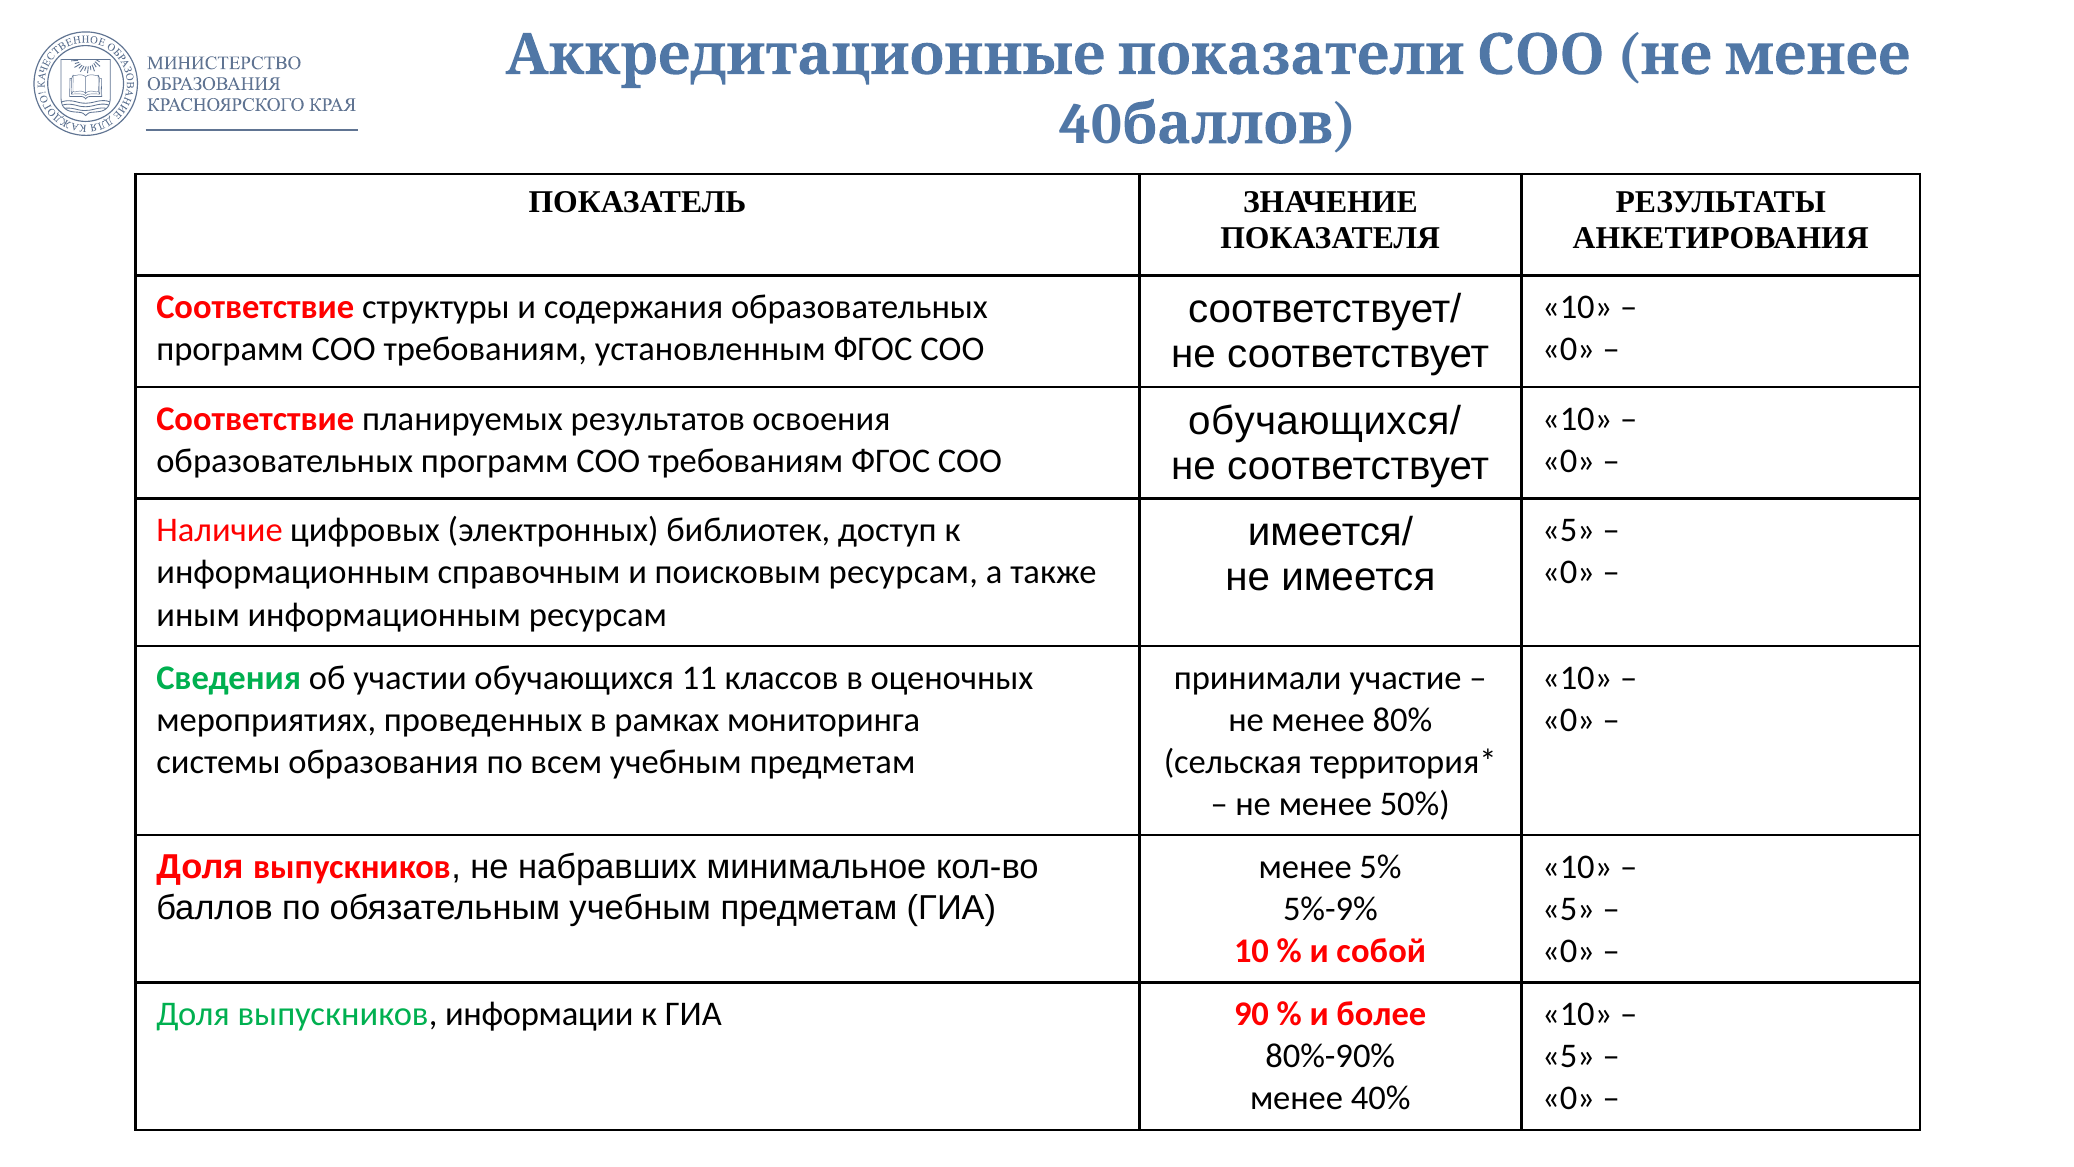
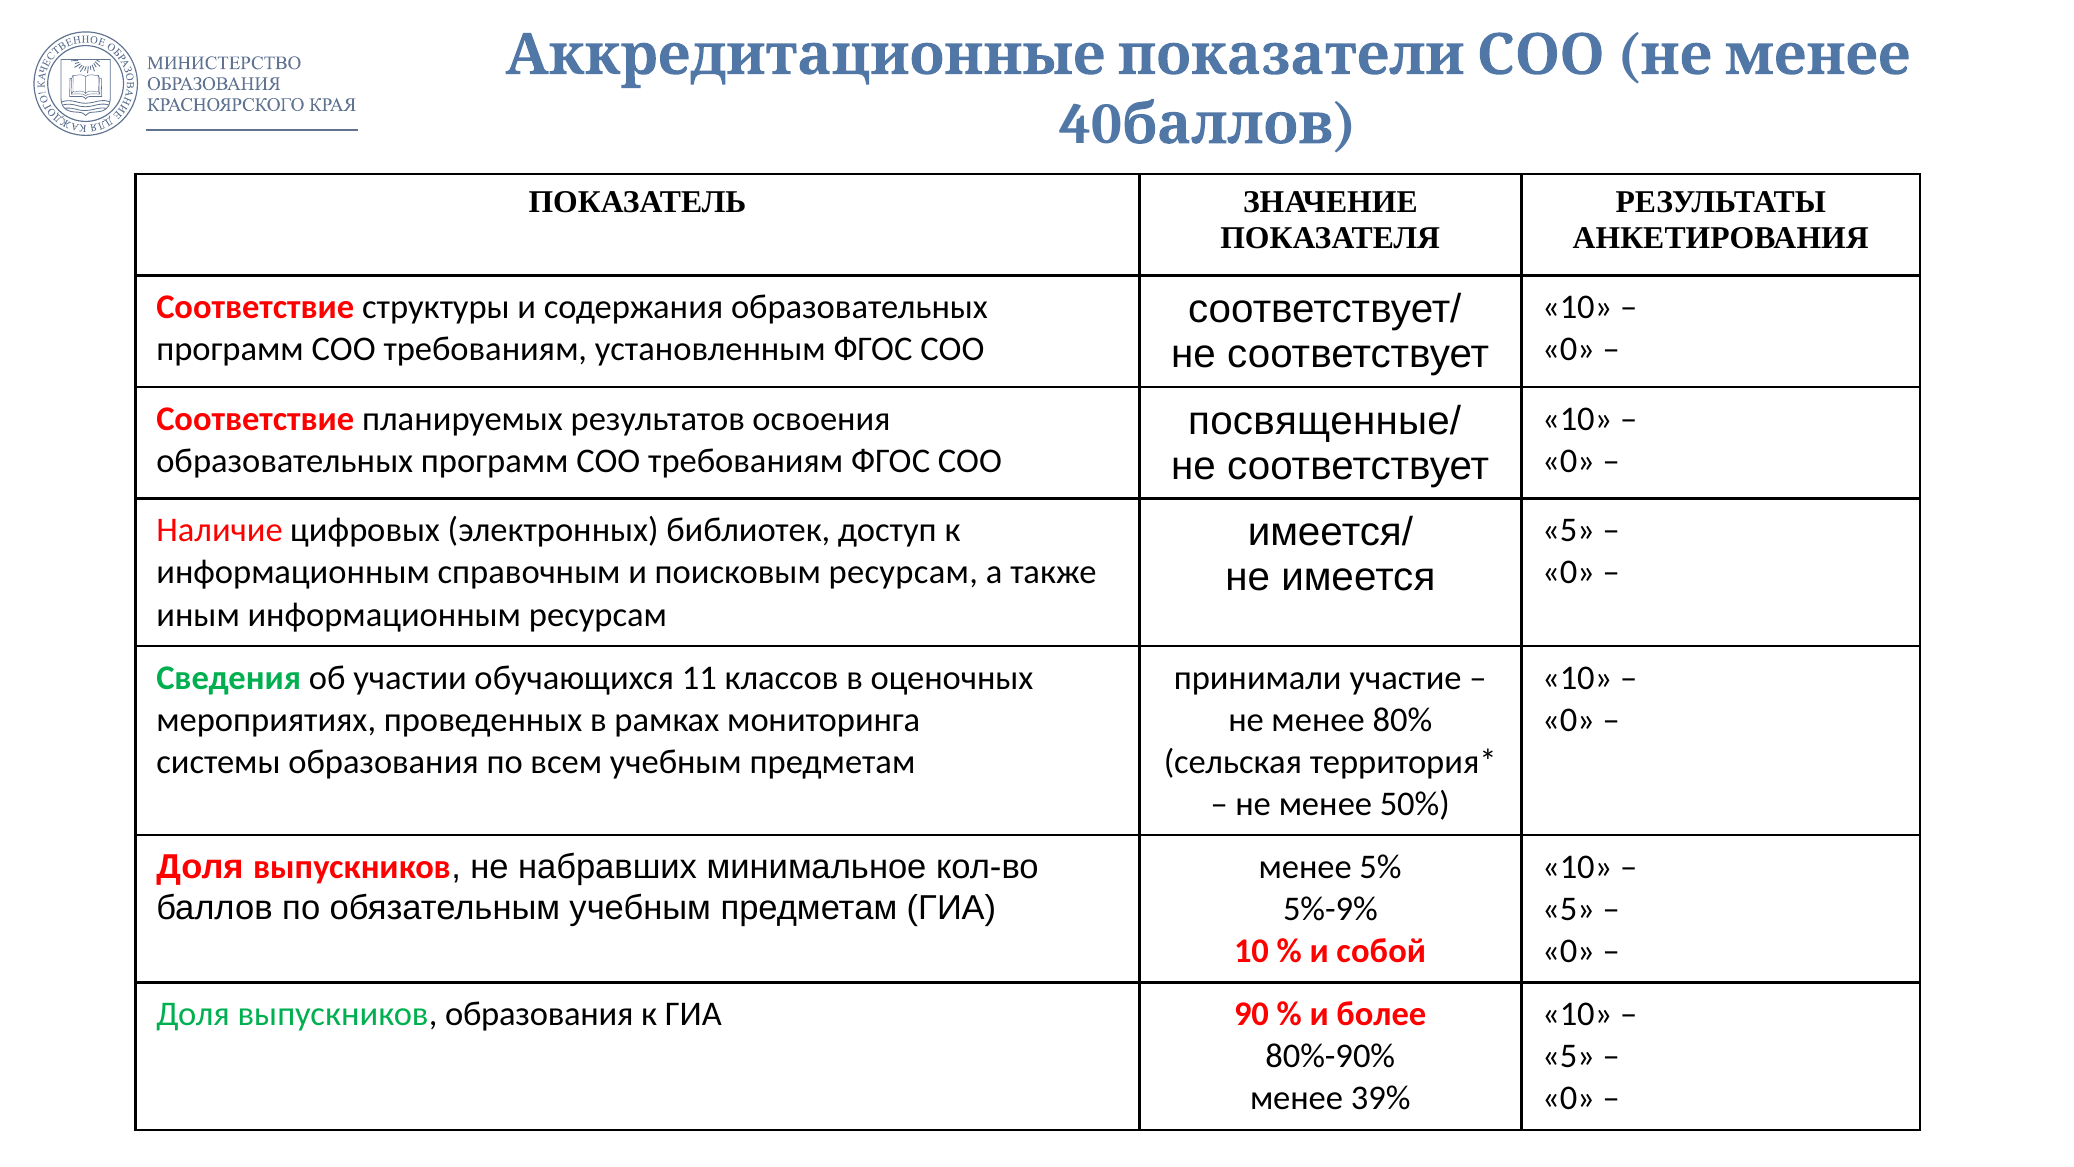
обучающихся/: обучающихся/ -> посвященные/ (1325, 421)
выпускников информации: информации -> образования (539, 1014)
40%: 40% -> 39% (1381, 1098)
